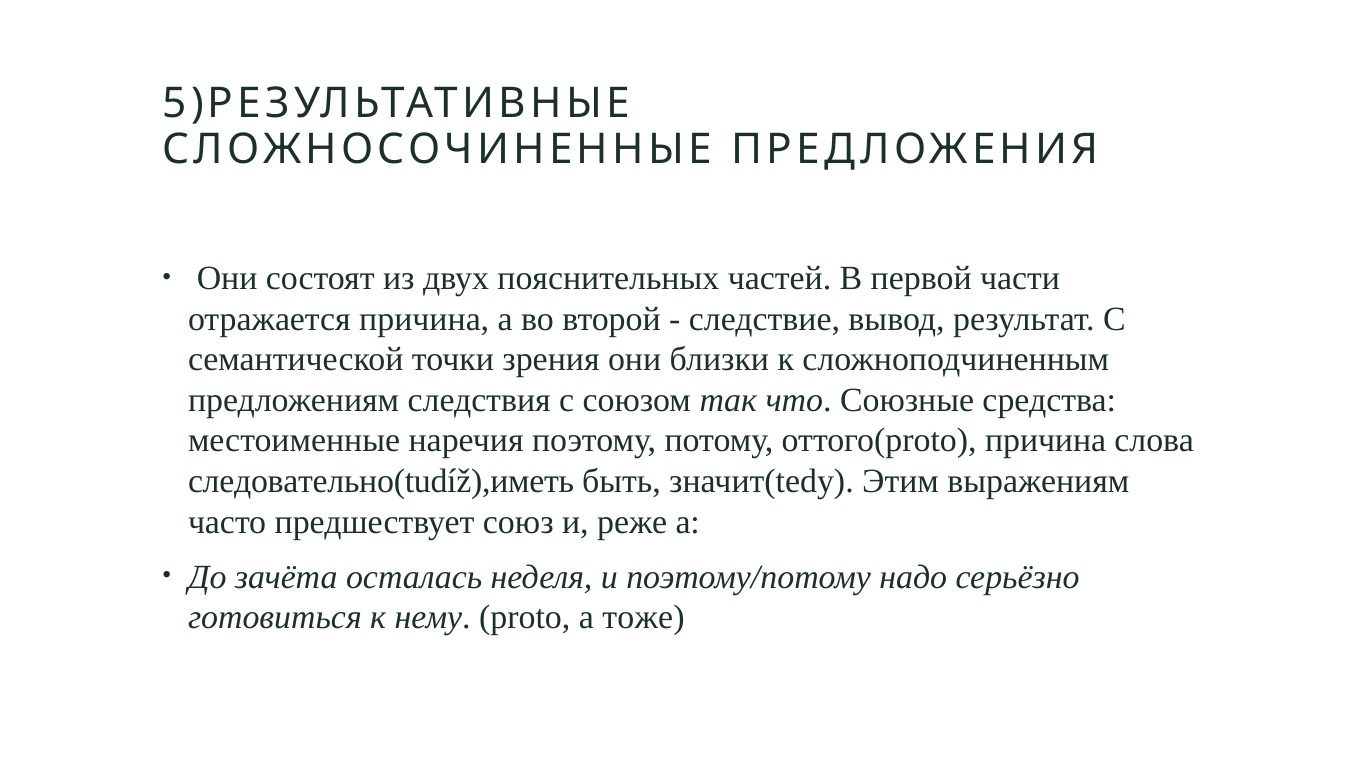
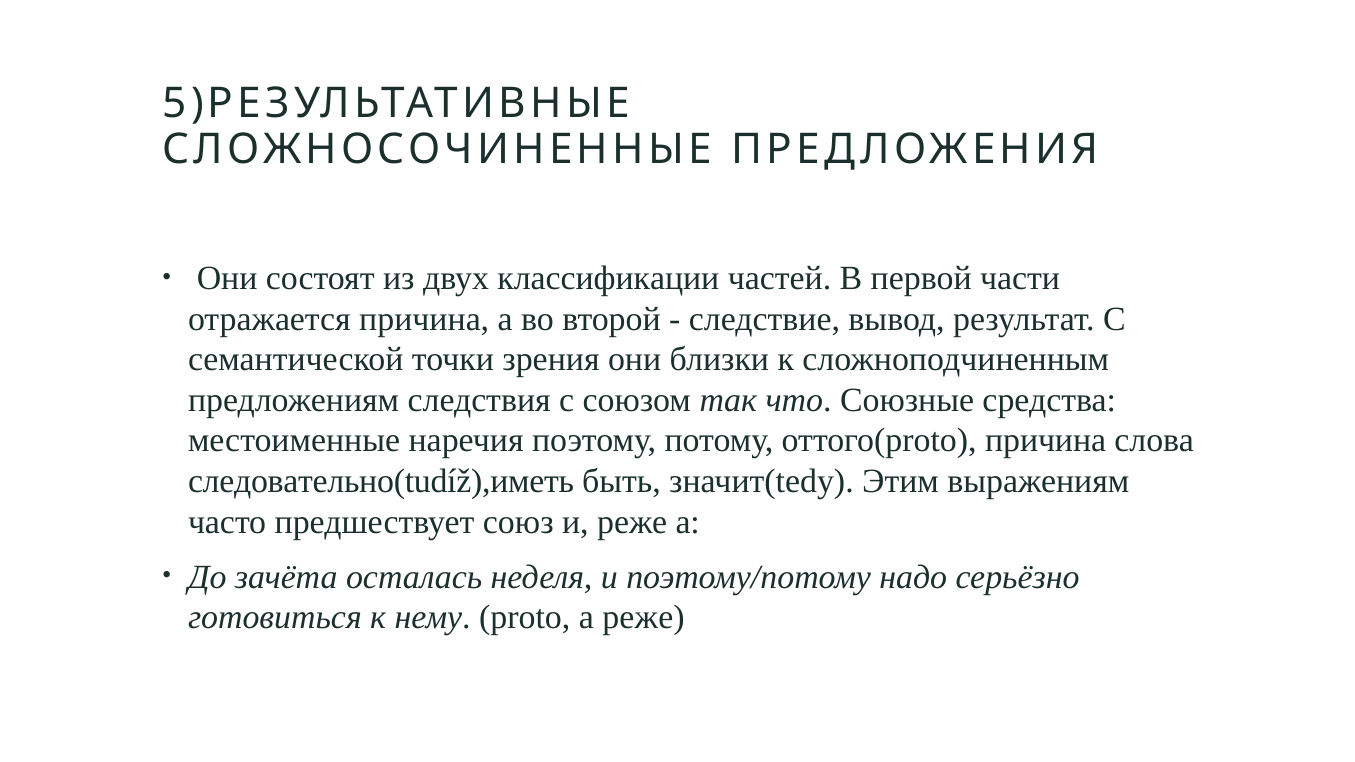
пояснительных: пояснительных -> классификации (608, 278)
a тоже: тоже -> реже (644, 618)
